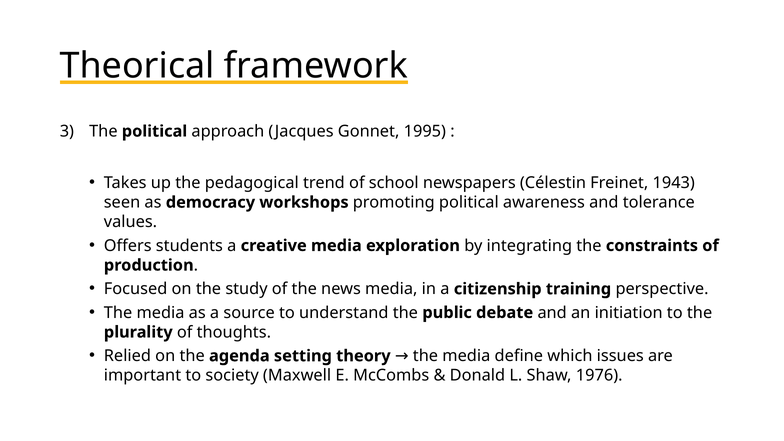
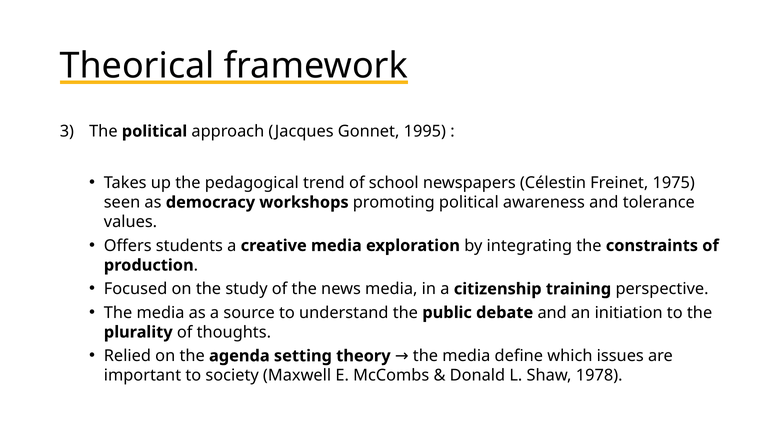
1943: 1943 -> 1975 (674, 183)
1976: 1976 -> 1978 (599, 376)
